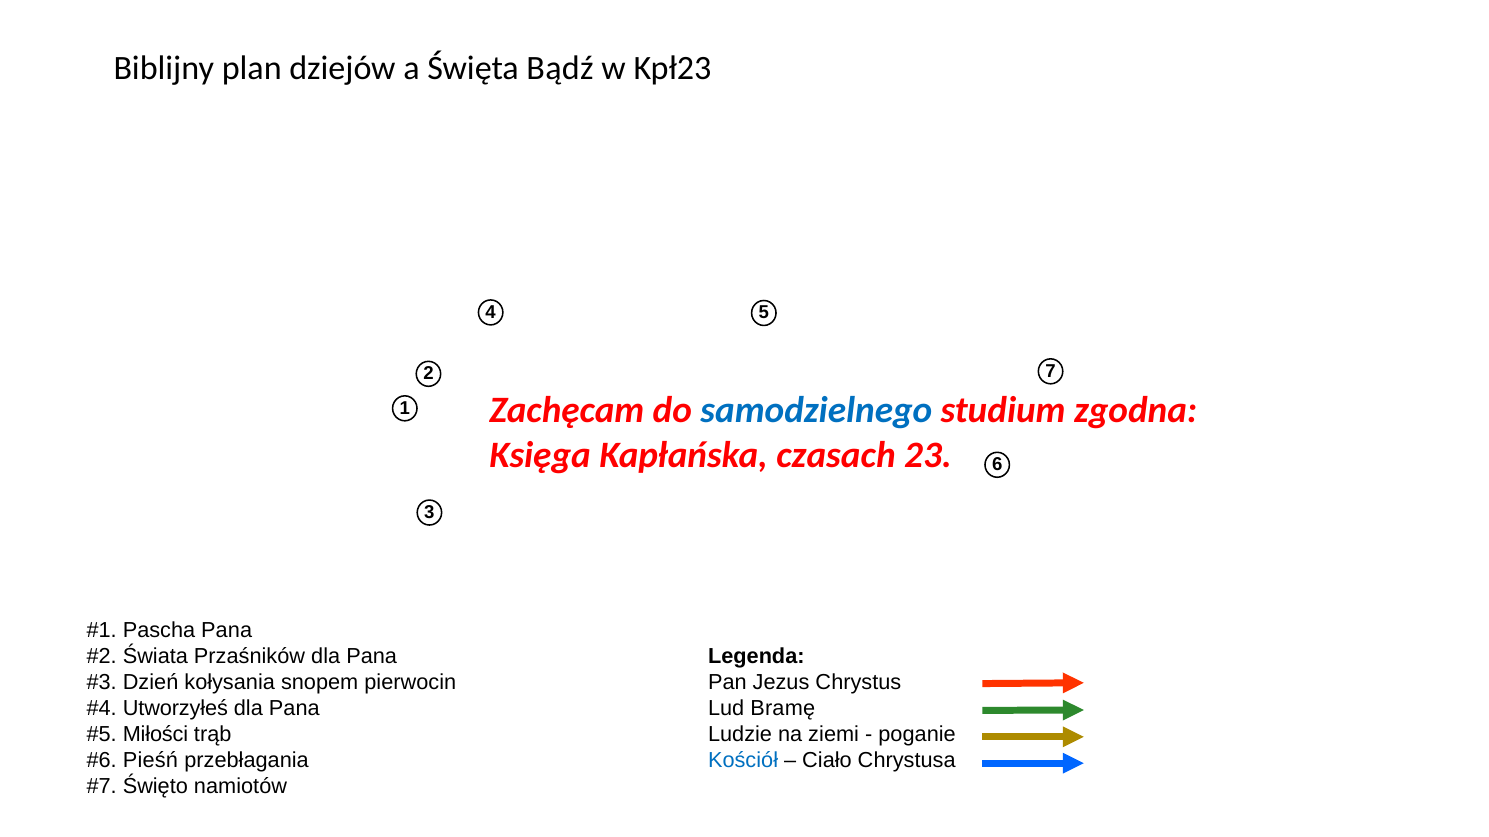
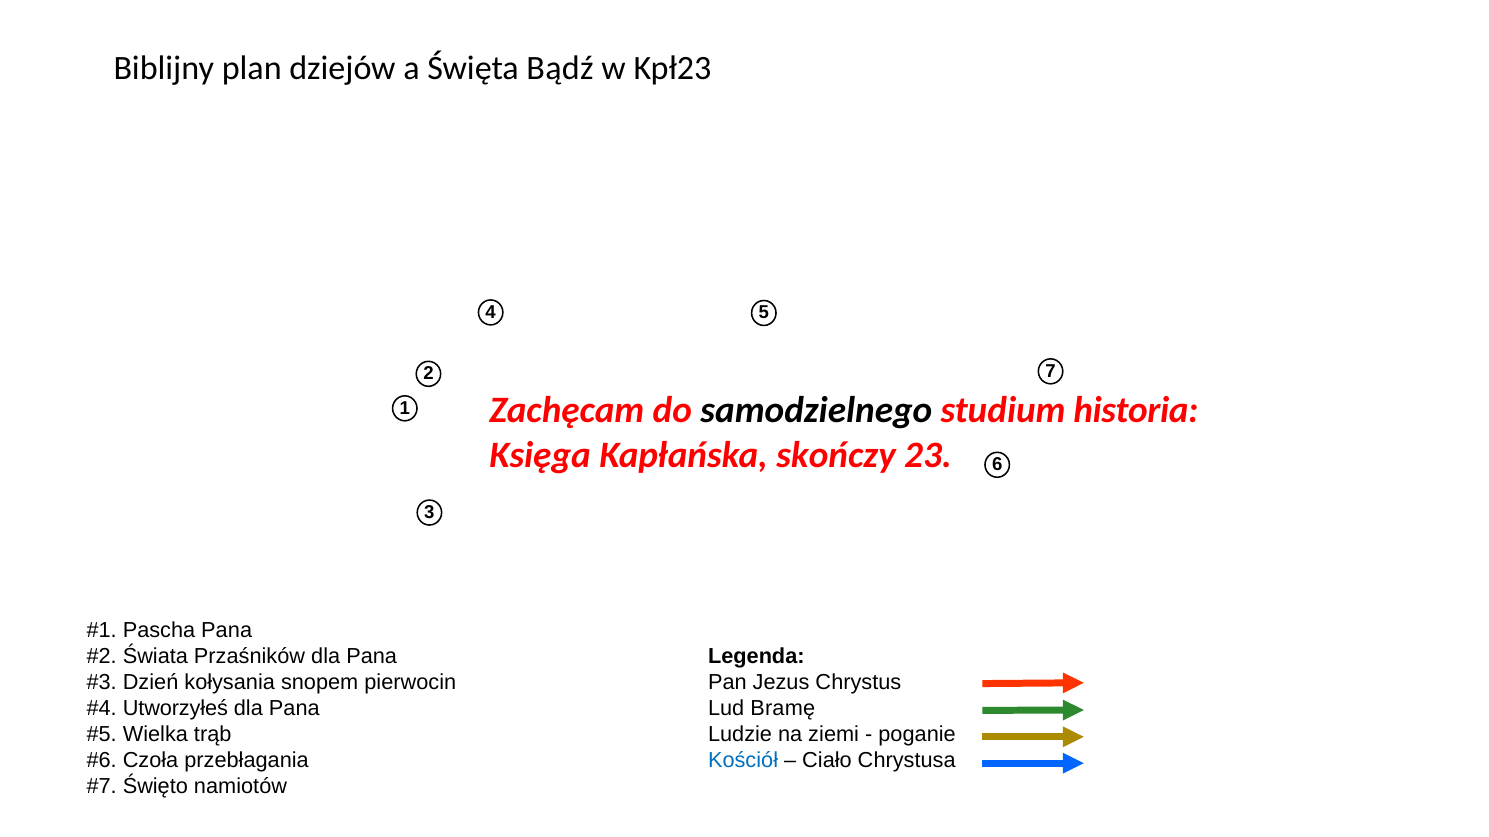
samodzielnego colour: blue -> black (816, 411)
zgodna: zgodna -> historia (1136, 411)
czasach: czasach -> skończy (836, 456)
Miłości: Miłości -> Wielka (155, 735)
Pieśń: Pieśń -> Czoła (151, 761)
